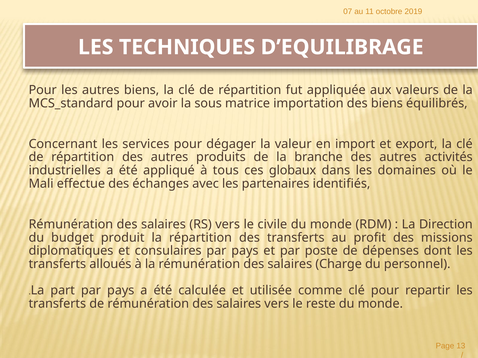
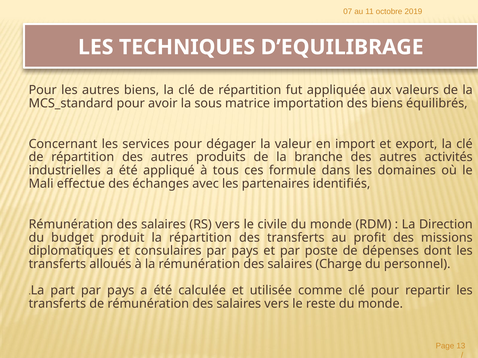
globaux: globaux -> formule (293, 171)
